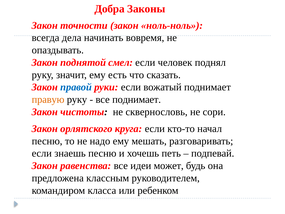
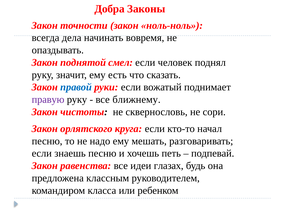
правую colour: orange -> purple (48, 99)
все поднимает: поднимает -> ближнему (137, 99)
может: может -> глазах (169, 166)
